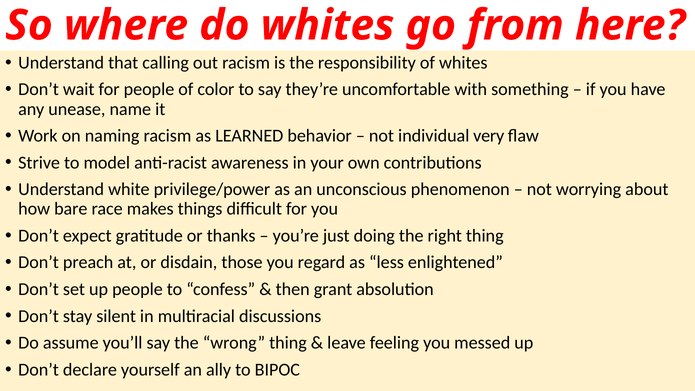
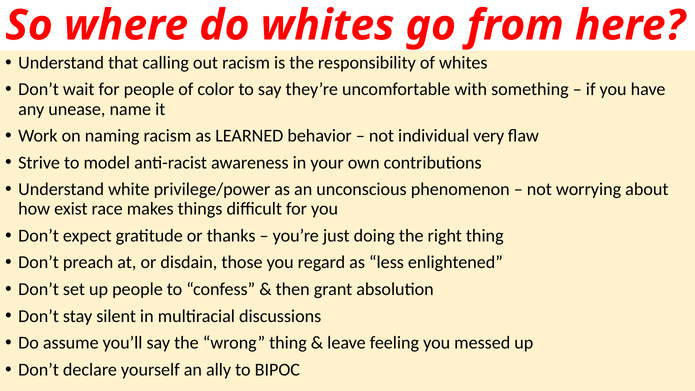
bare: bare -> exist (71, 209)
